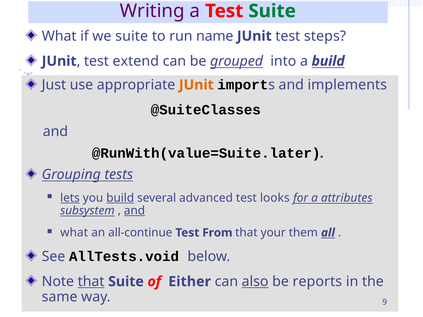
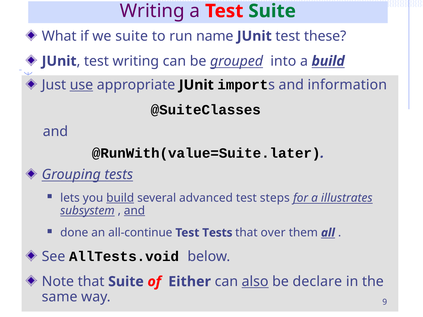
steps: steps -> these (325, 36)
test extend: extend -> writing (136, 61)
use underline: none -> present (81, 85)
JUnit colour: orange -> black (196, 85)
implements: implements -> information (347, 85)
lets underline: present -> none (70, 198)
looks: looks -> steps (275, 198)
attributes: attributes -> illustrates (347, 198)
what: what -> done (74, 233)
Test From: From -> Tests (217, 233)
your: your -> over (273, 233)
that underline: present -> none (91, 282)
reports: reports -> declare (317, 282)
